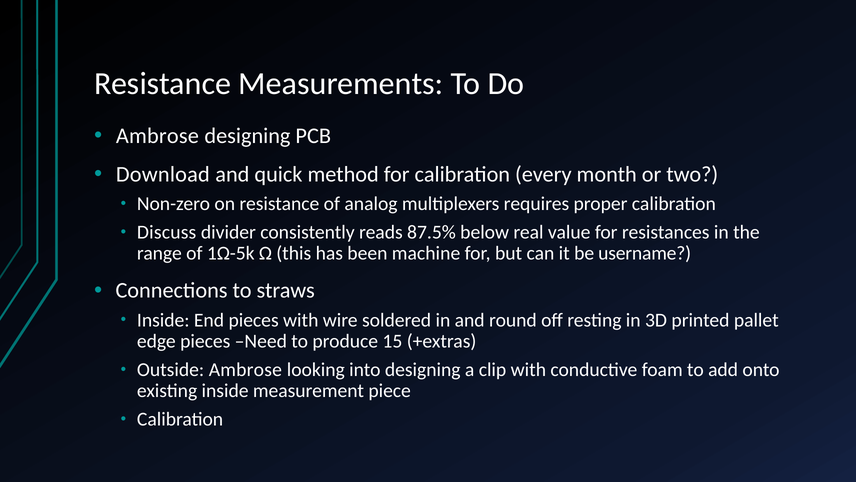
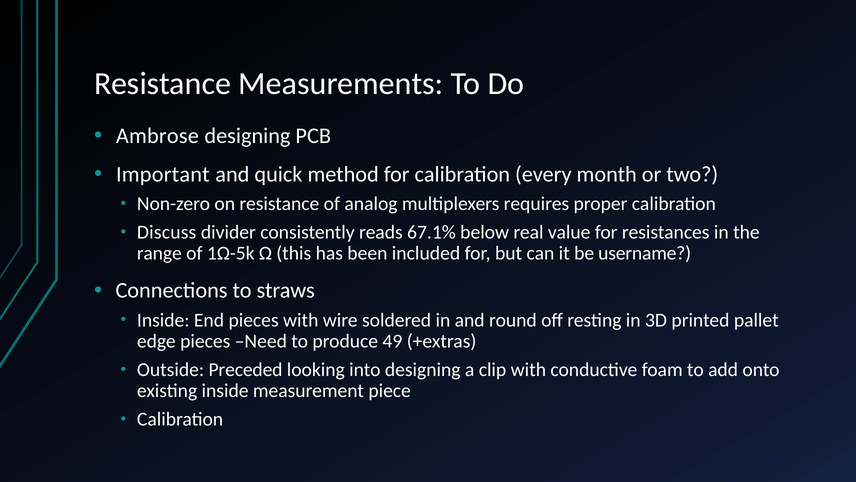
Download: Download -> Important (163, 174)
87.5%: 87.5% -> 67.1% (431, 232)
machine: machine -> included (426, 253)
15: 15 -> 49 (392, 341)
Outside Ambrose: Ambrose -> Preceded (246, 369)
